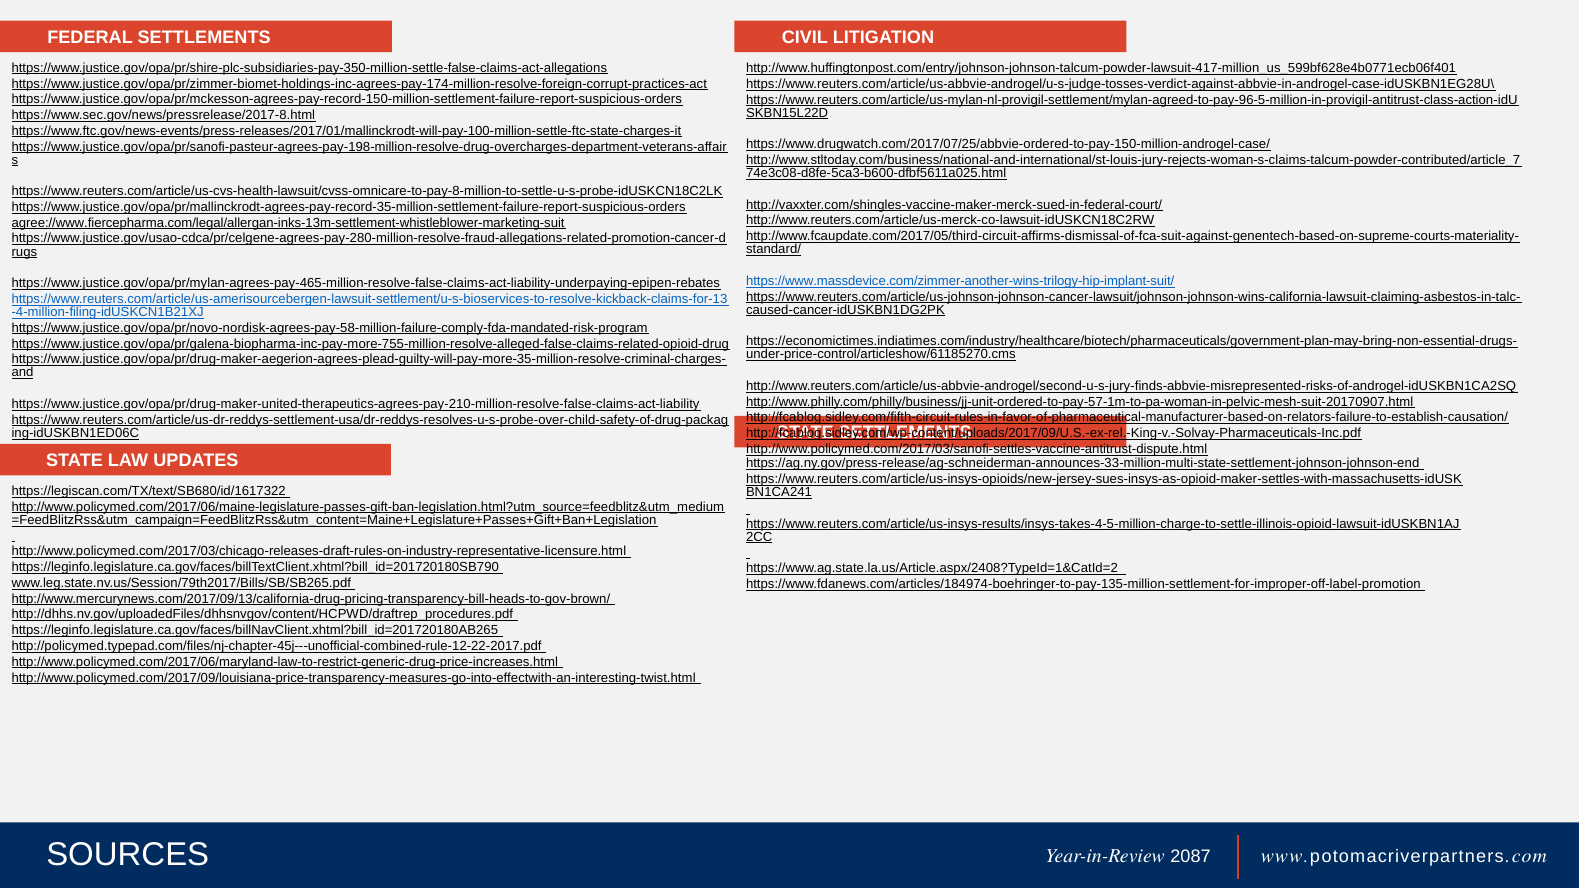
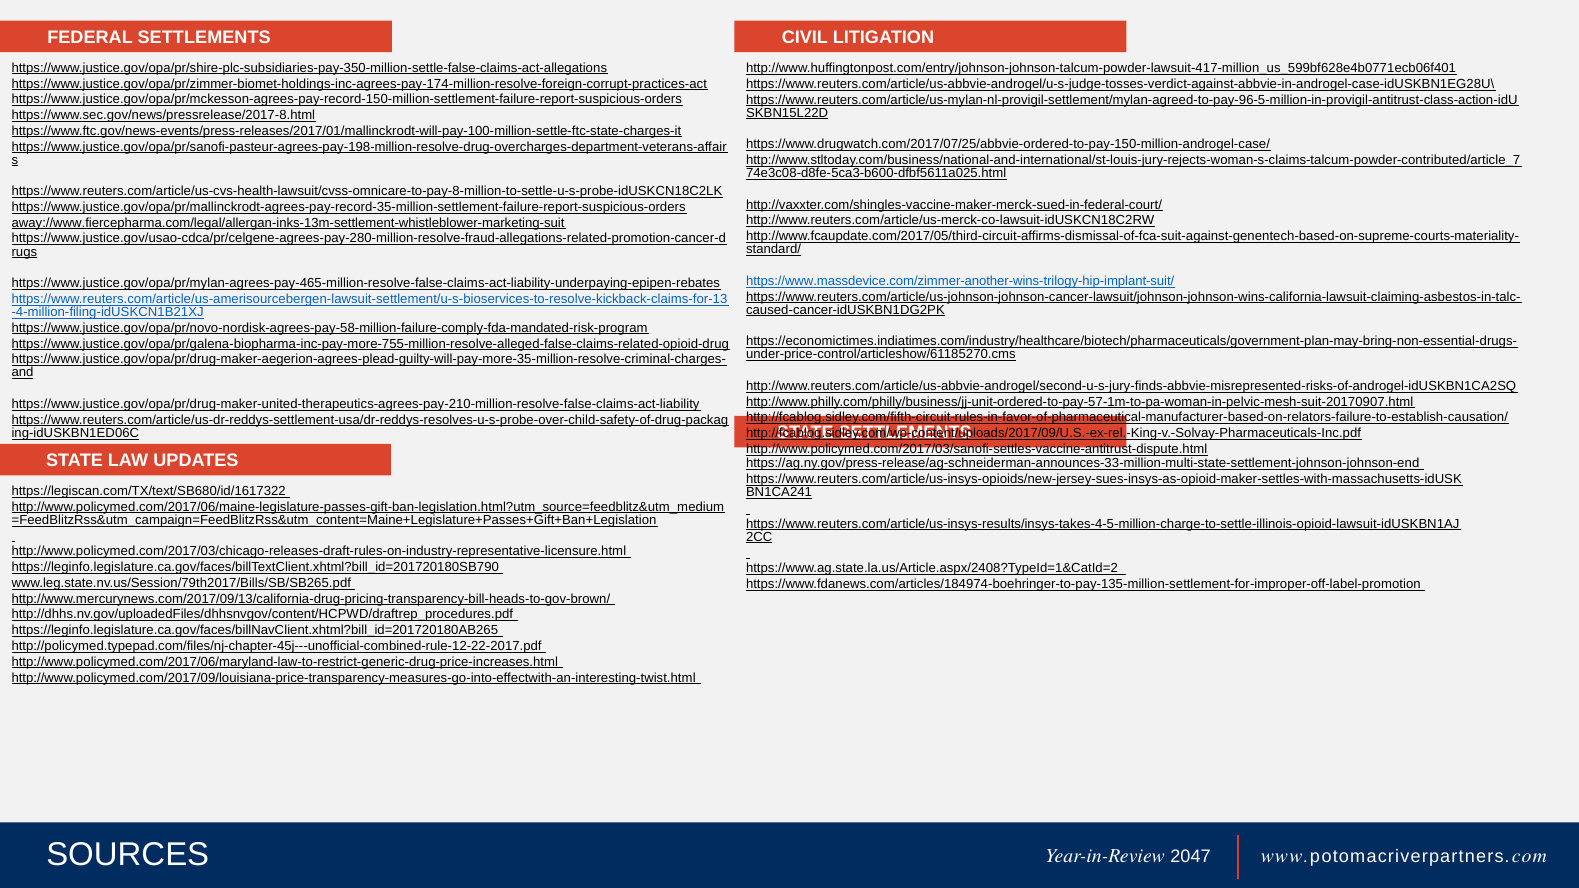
agree://www.fiercepharma.com/legal/allergan-inks-13m-settlement-whistleblower-marketing-suit: agree://www.fiercepharma.com/legal/allergan-inks-13m-settlement-whistleblower-marketing-suit -> away://www.fiercepharma.com/legal/allergan-inks-13m-settlement-whistleblower-marketing-suit (288, 223)
2087: 2087 -> 2047 (1191, 857)
